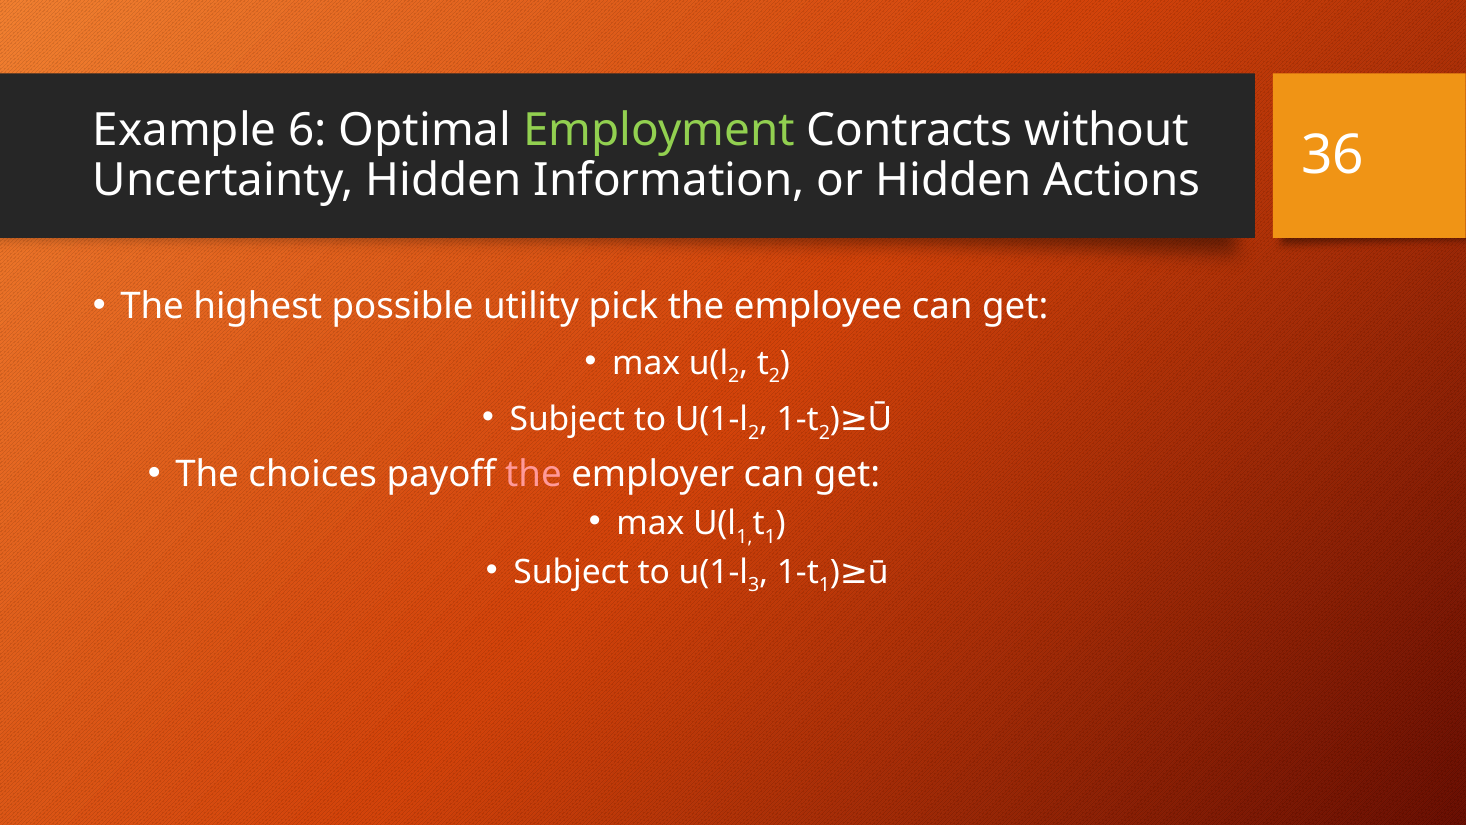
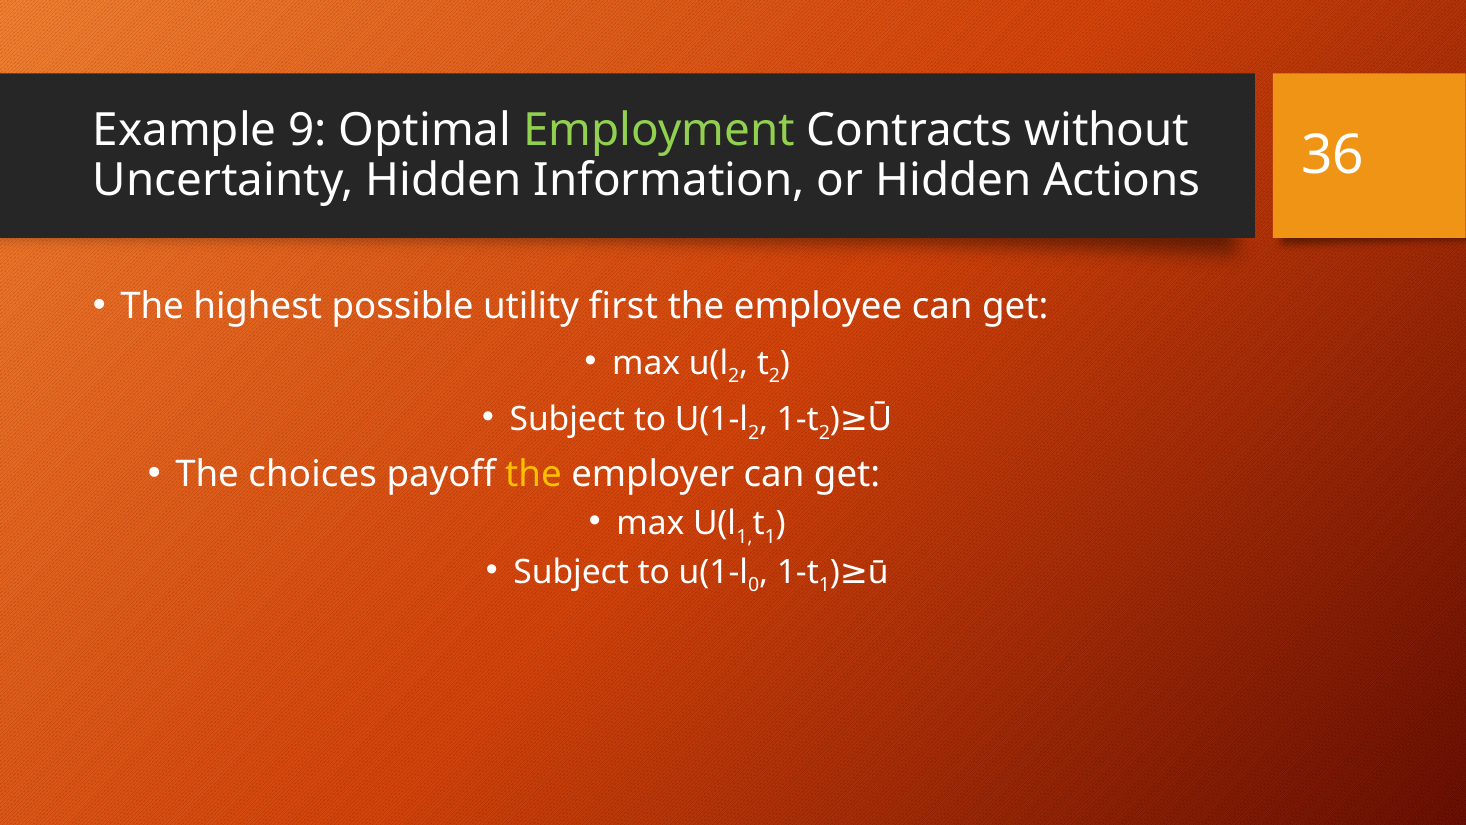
6: 6 -> 9 (308, 131)
pick: pick -> first (623, 306)
the colour: pink -> yellow (534, 474)
3: 3 -> 0 (754, 585)
